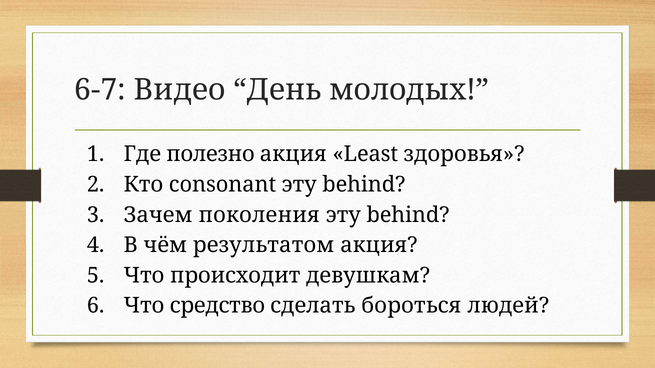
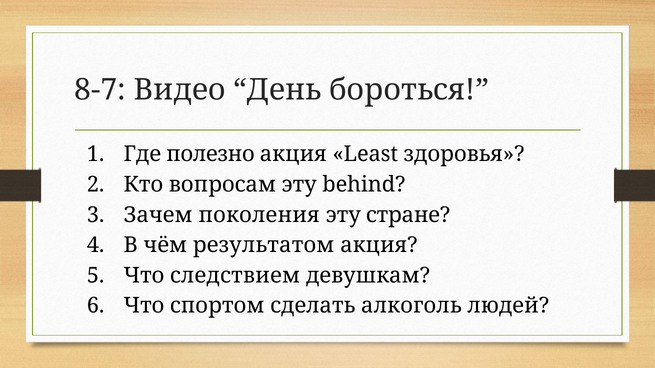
6-7: 6-7 -> 8-7 (100, 90)
молодых: молодых -> бороться (409, 90)
consonant: consonant -> вопросам (222, 185)
behind: behind -> стране (408, 215)
происходит: происходит -> следствием (235, 276)
средство: средство -> спортом (217, 306)
бороться: бороться -> алкоголь (411, 306)
